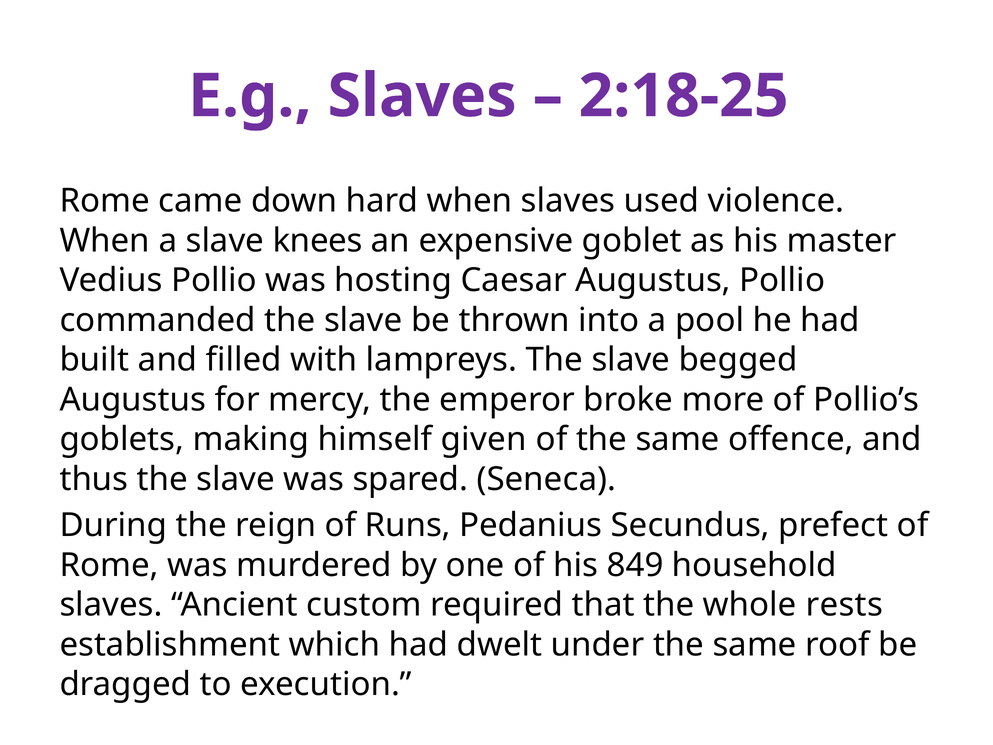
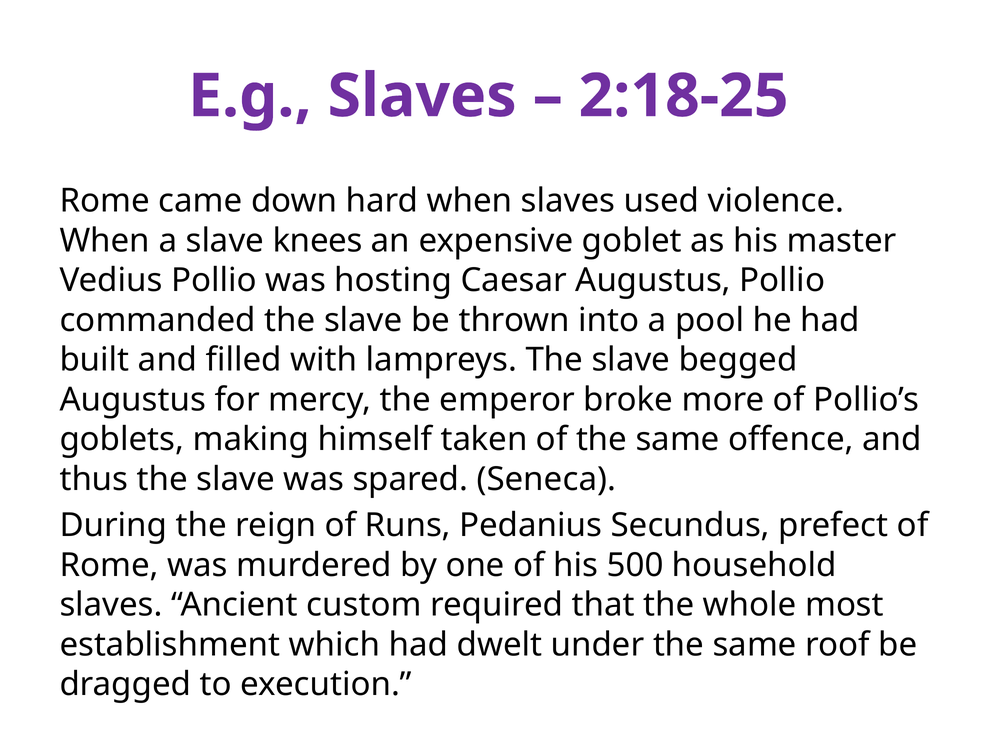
given: given -> taken (484, 439)
849: 849 -> 500 (635, 565)
rests: rests -> most (844, 605)
